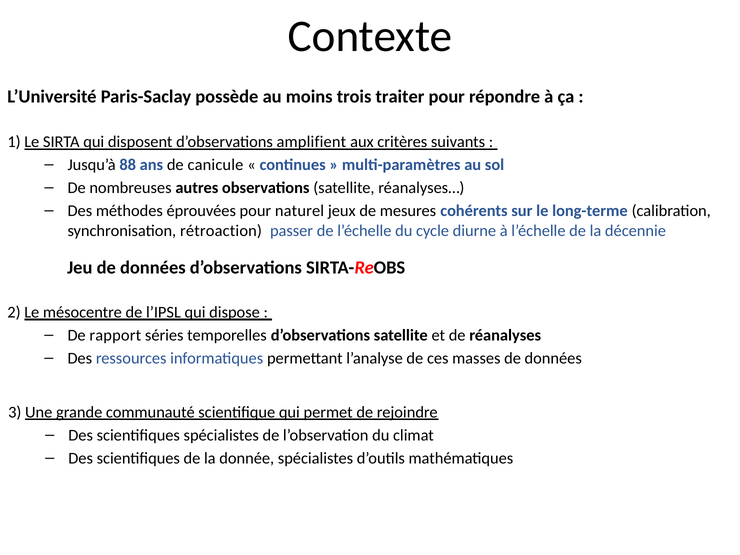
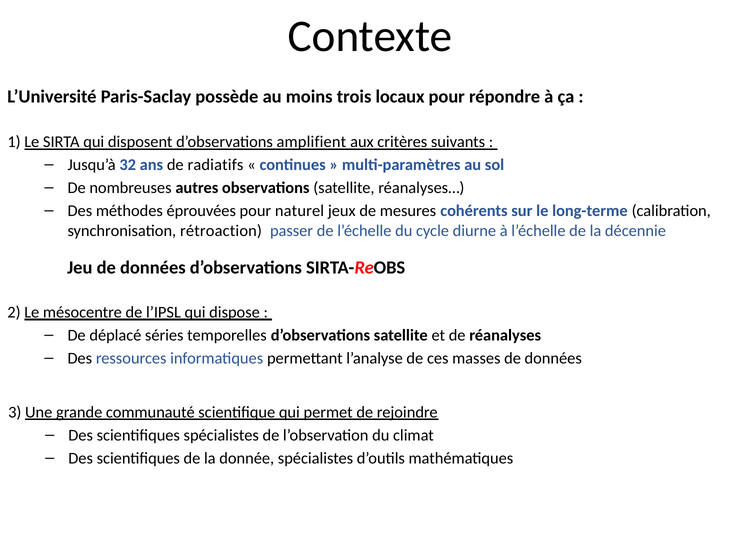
traiter: traiter -> locaux (400, 96)
88: 88 -> 32 (128, 165)
canicule: canicule -> radiatifs (215, 165)
rapport: rapport -> déplacé (115, 335)
